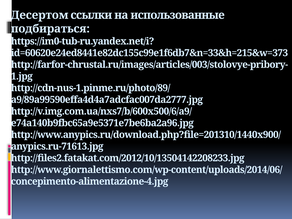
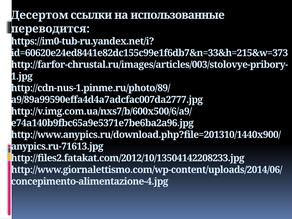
подбираться: подбираться -> переводится (50, 29)
